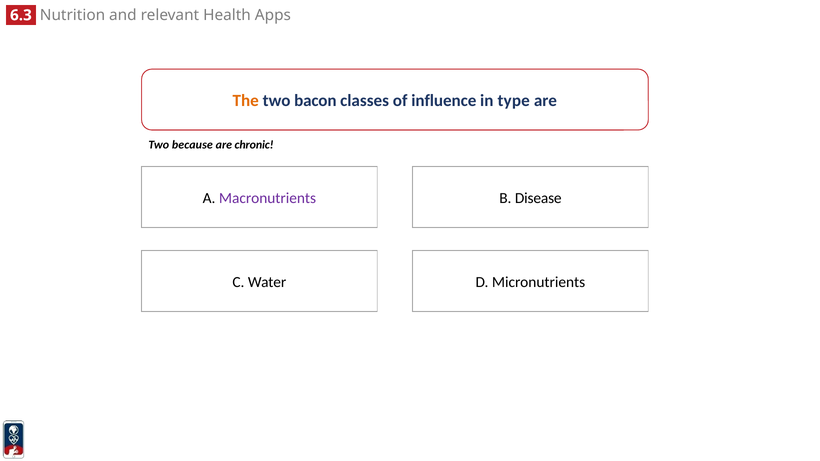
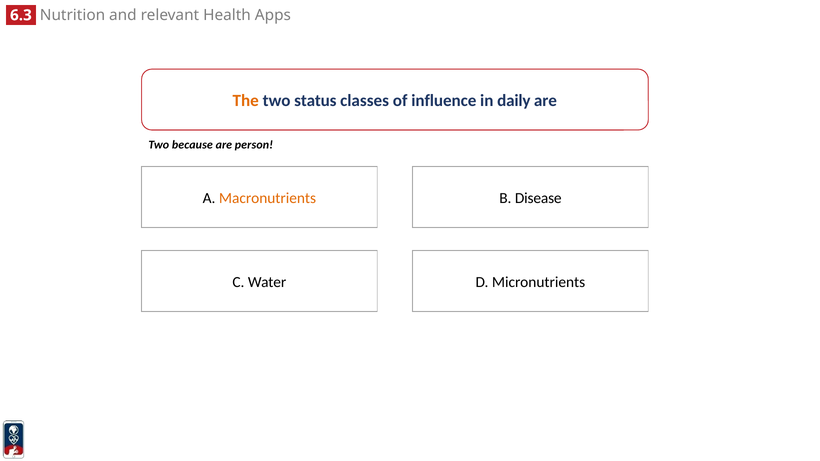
bacon: bacon -> status (315, 101)
type: type -> daily (514, 101)
chronic: chronic -> person (254, 145)
Macronutrients colour: purple -> orange (268, 198)
